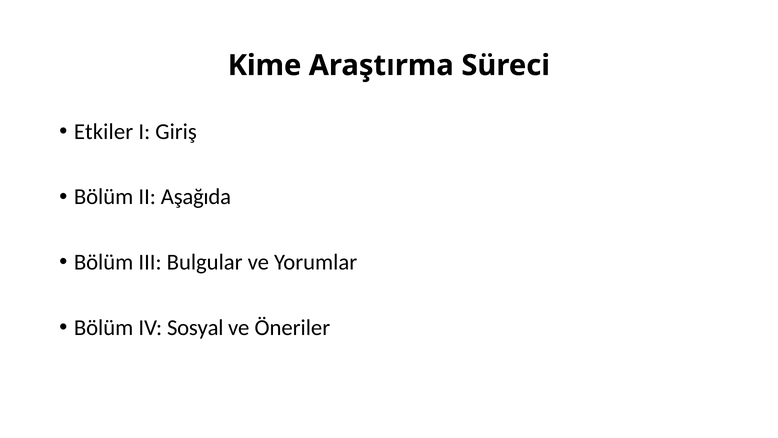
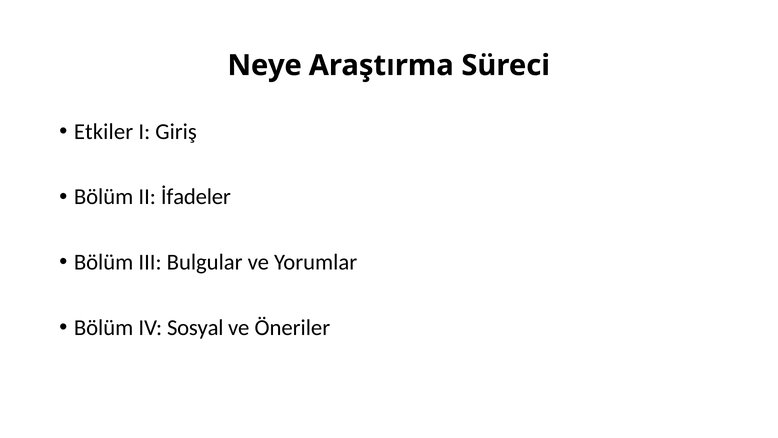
Kime: Kime -> Neye (265, 65)
Aşağıda: Aşağıda -> İfadeler (196, 197)
